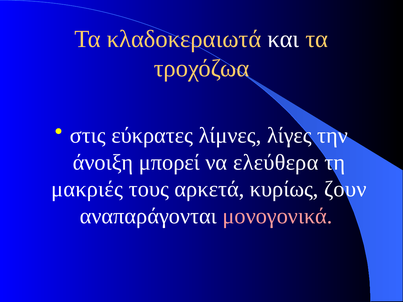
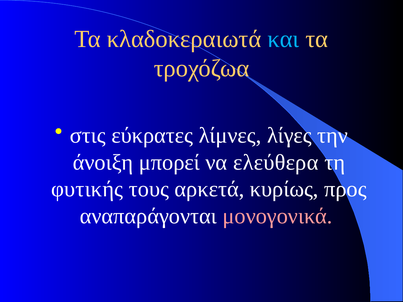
και colour: white -> light blue (283, 39)
μακριές: μακριές -> φυτικής (87, 189)
ζουν: ζουν -> προς (345, 189)
